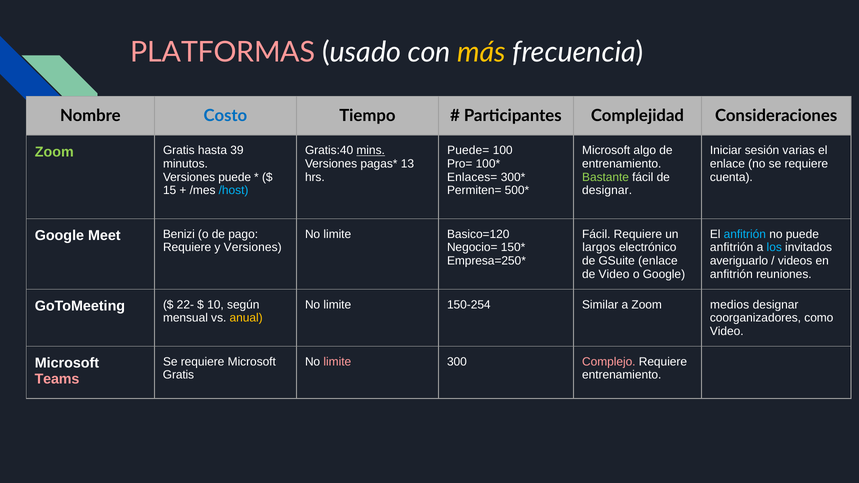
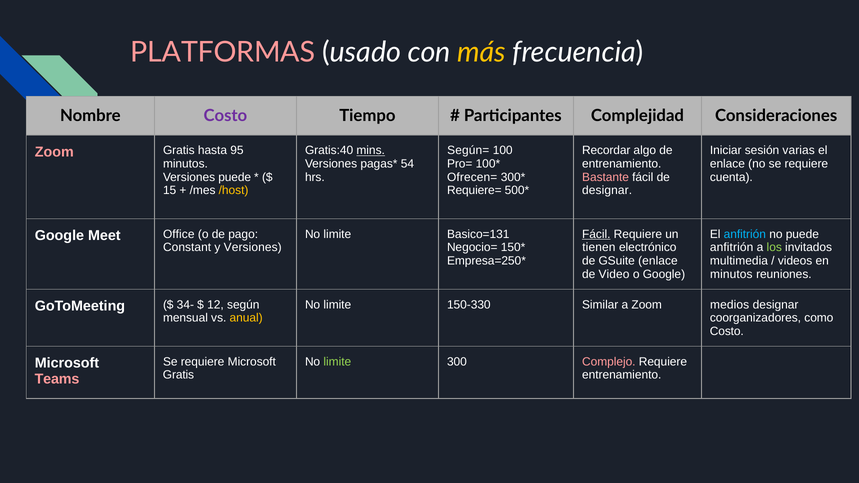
Costo colour: blue -> purple (225, 116)
Puede=: Puede= -> Según= (468, 151)
Microsoft: Microsoft -> Recordar (606, 151)
Zoom colour: light green -> pink (54, 152)
39: 39 -> 95 (237, 151)
13: 13 -> 54 (407, 164)
Enlaces=: Enlaces= -> Ofrecen= (472, 177)
Bastante colour: light green -> pink (606, 177)
/host colour: light blue -> yellow (234, 191)
Permiten=: Permiten= -> Requiere= (474, 191)
Basico=120: Basico=120 -> Basico=131 (478, 234)
Fácil underline: none -> present (596, 234)
Benizi: Benizi -> Office (179, 234)
Requiere: Requiere -> Constant (187, 248)
largos: largos -> tienen (599, 248)
los colour: light blue -> light green (774, 248)
averiguarlo: averiguarlo -> multimedia (739, 261)
anfitrión: anfitrión -> minutos (731, 274)
150-254: 150-254 -> 150-330 (469, 305)
22-: 22- -> 34- (185, 305)
10: 10 -> 12 (216, 305)
Video: Video -> Costo (727, 331)
limite colour: pink -> light green (337, 362)
